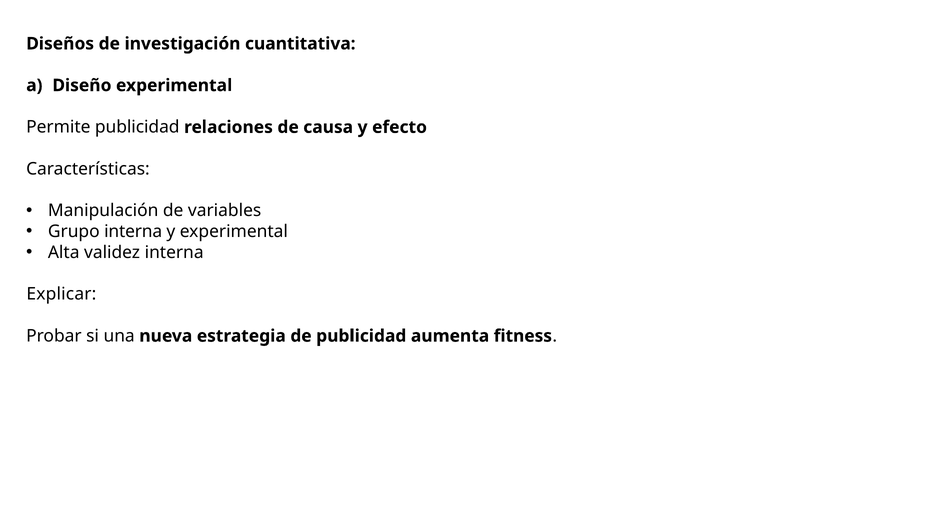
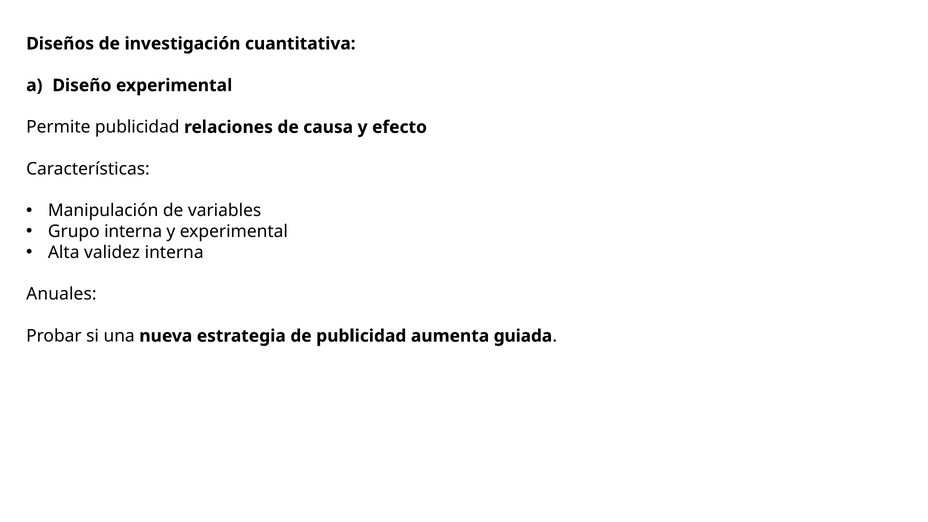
Explicar: Explicar -> Anuales (61, 294)
fitness: fitness -> guiada (523, 336)
